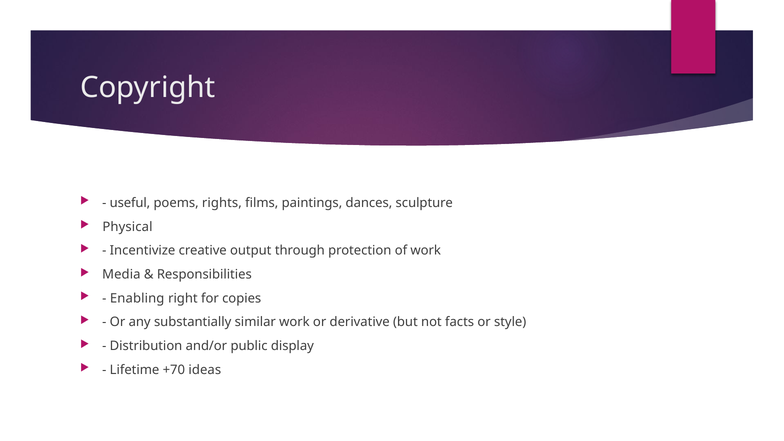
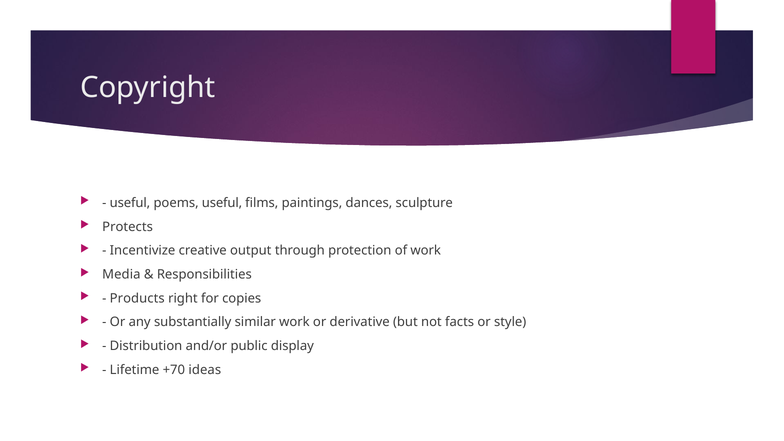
poems rights: rights -> useful (222, 203)
Physical: Physical -> Protects (128, 227)
Enabling: Enabling -> Products (137, 298)
